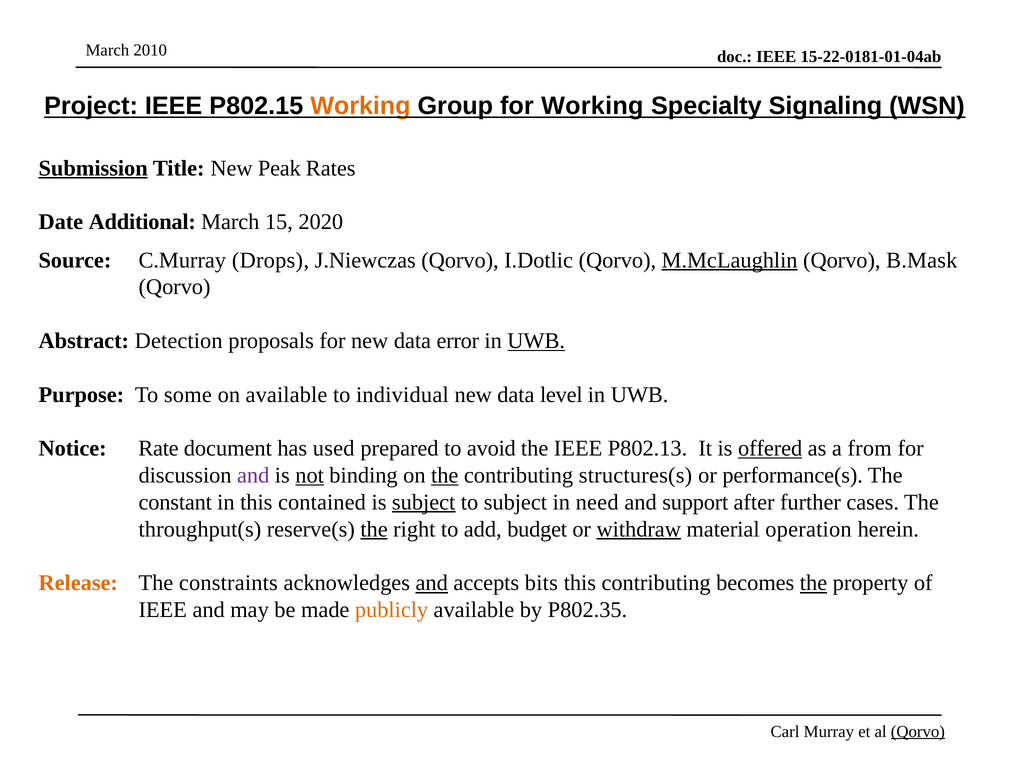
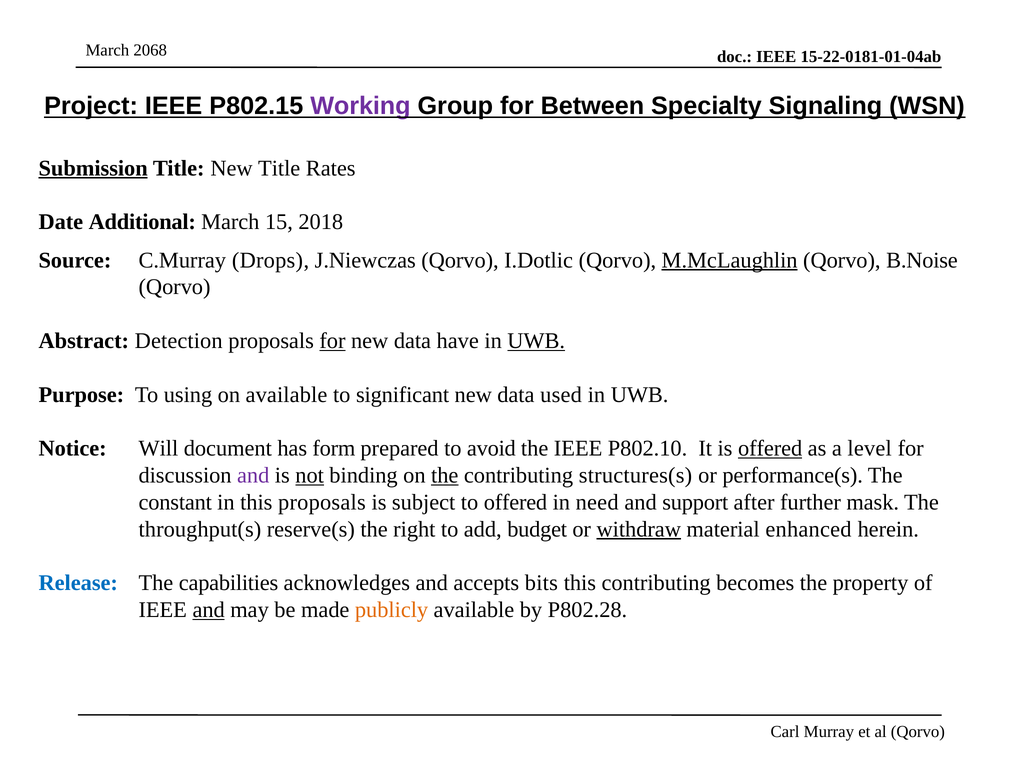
2010: 2010 -> 2068 (150, 50)
Working colour: orange -> purple (360, 106)
for Working: Working -> Between (592, 106)
New Peak: Peak -> Title (279, 168)
2020: 2020 -> 2018 (321, 222)
B.Mask: B.Mask -> B.Noise (922, 260)
for underline: none -> present (332, 341)
error: error -> have (458, 341)
some: some -> using (188, 394)
individual: individual -> significant (403, 394)
level: level -> used (561, 394)
Rate: Rate -> Will (158, 448)
used: used -> form (334, 448)
P802.13: P802.13 -> P802.10 (648, 448)
from: from -> level (870, 448)
this contained: contained -> proposals (322, 502)
subject underline: present -> none (424, 502)
to subject: subject -> offered (515, 502)
cases: cases -> mask (873, 502)
the underline: present -> none (374, 529)
operation: operation -> enhanced (808, 529)
Release colour: orange -> blue (78, 583)
constraints: constraints -> capabilities (229, 583)
and underline: present -> none (432, 583)
the underline: present -> none (814, 583)
and underline: none -> present (209, 610)
P802.35: P802.35 -> P802.28 (587, 610)
Qorvo underline: present -> none (918, 731)
